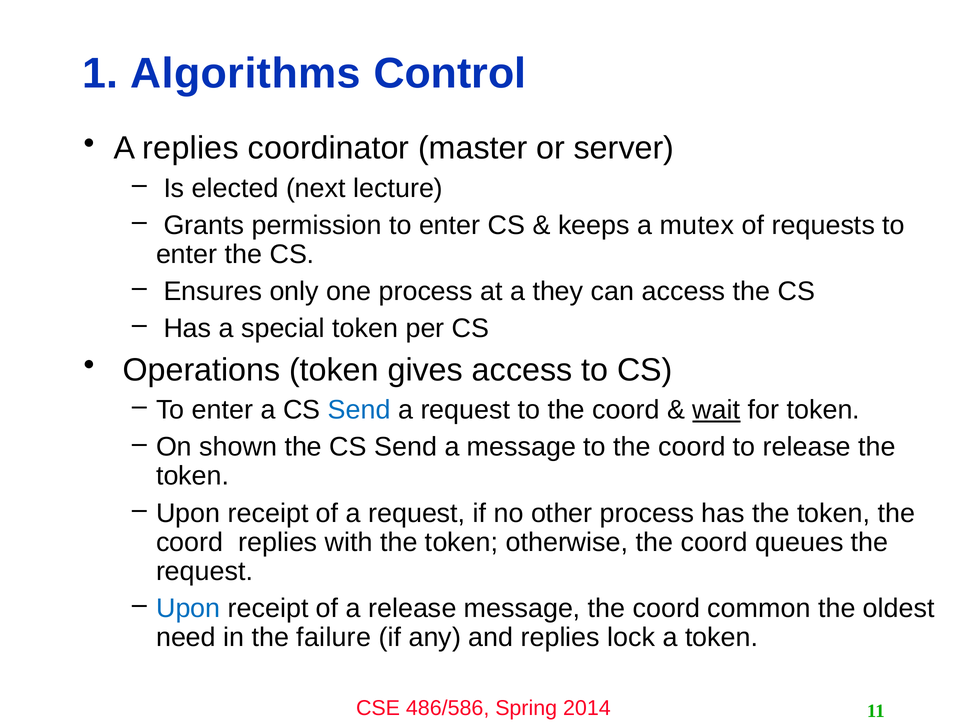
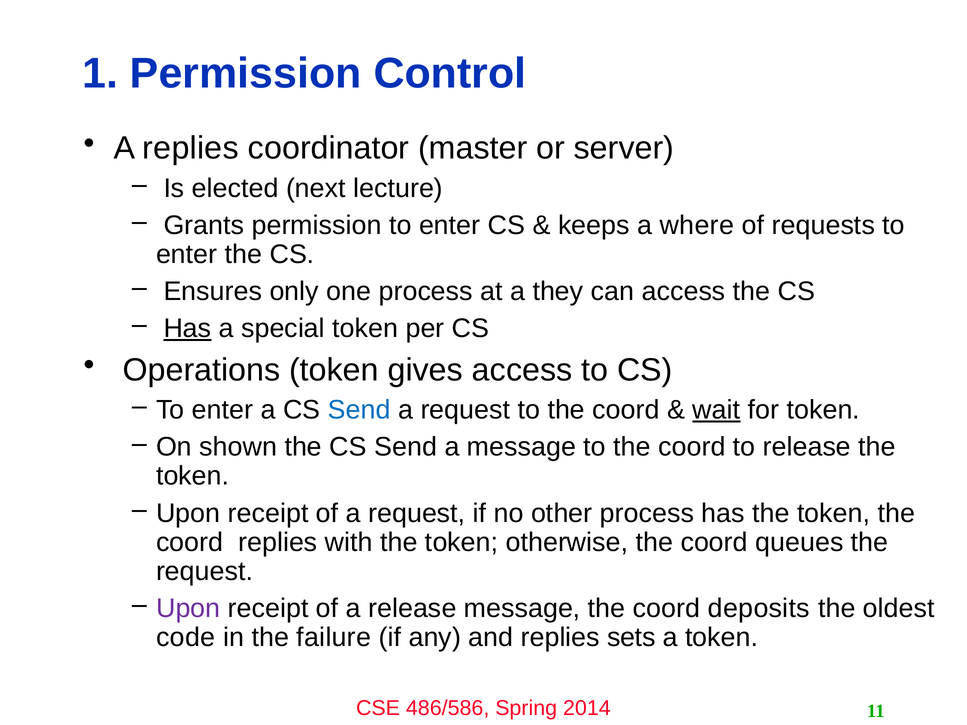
1 Algorithms: Algorithms -> Permission (246, 74)
mutex: mutex -> where (697, 225)
Has underline: none -> present (187, 329)
Upon colour: blue -> purple (188, 608)
common: common -> deposits (759, 608)
need: need -> code (186, 637)
lock: lock -> sets (631, 637)
